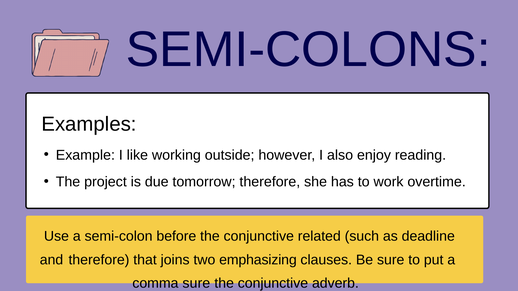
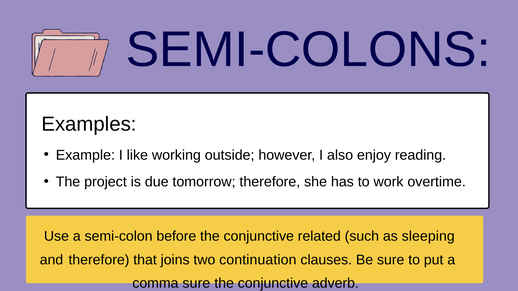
deadline: deadline -> sleeping (428, 236)
emphasizing: emphasizing -> continuation (258, 260)
